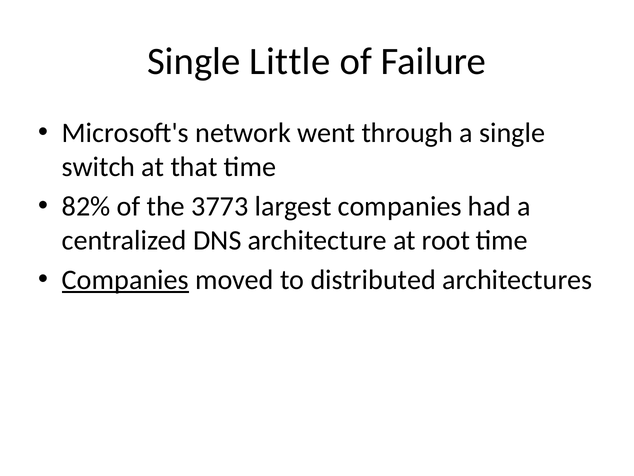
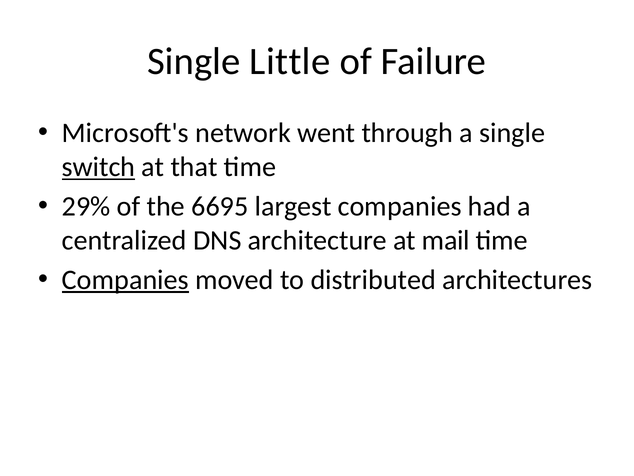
switch underline: none -> present (98, 167)
82%: 82% -> 29% (86, 206)
3773: 3773 -> 6695 (220, 206)
root: root -> mail (446, 240)
